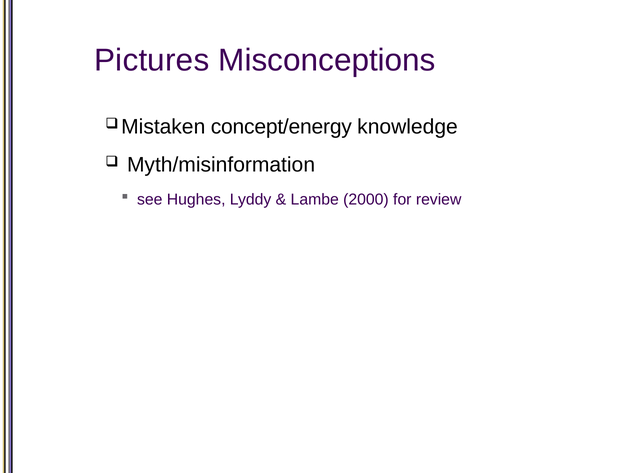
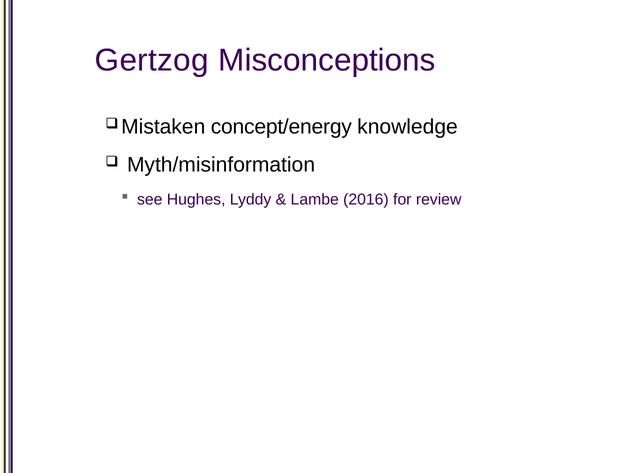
Pictures: Pictures -> Gertzog (152, 61)
2000: 2000 -> 2016 (366, 200)
